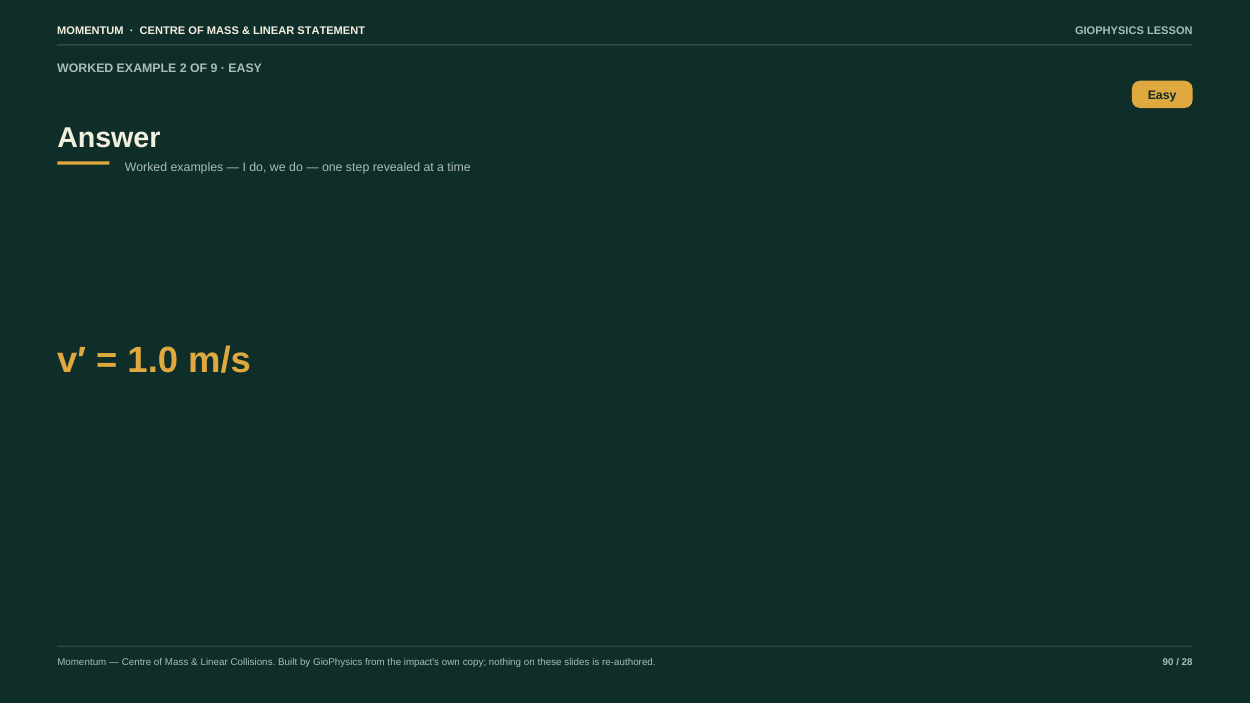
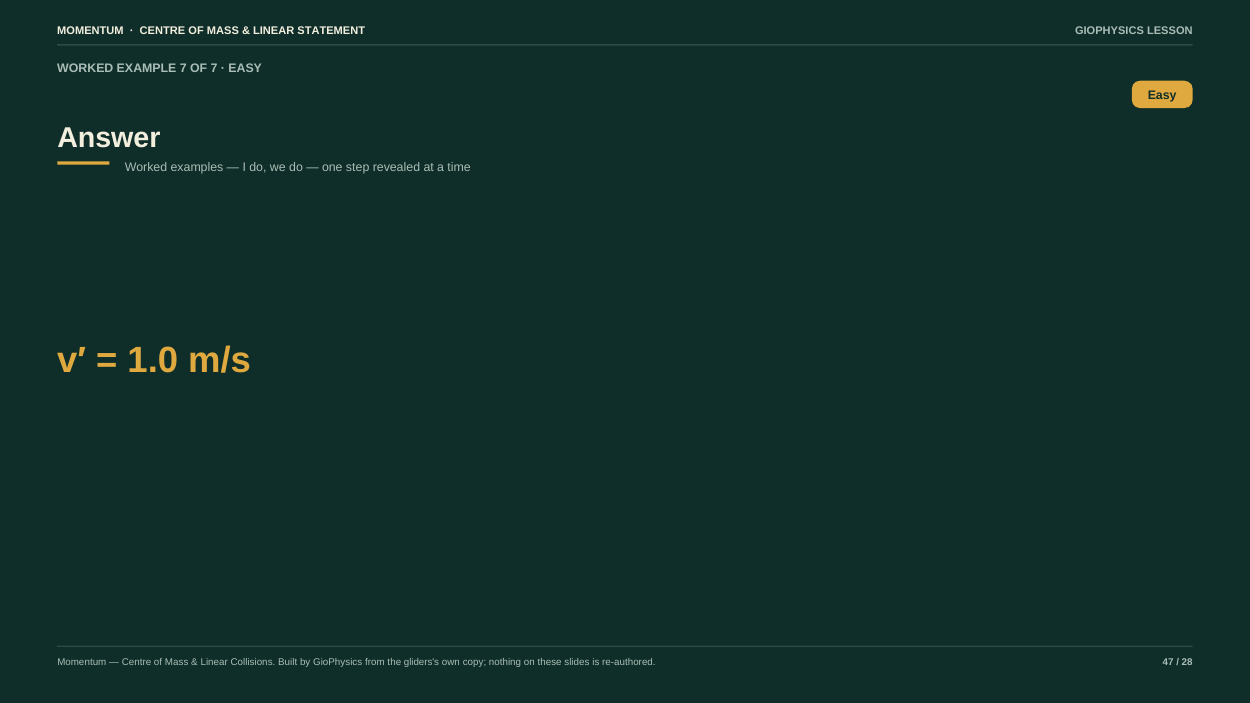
EXAMPLE 2: 2 -> 7 (183, 68)
OF 9: 9 -> 7 (214, 68)
impact's: impact's -> gliders's (421, 663)
90: 90 -> 47 (1168, 663)
